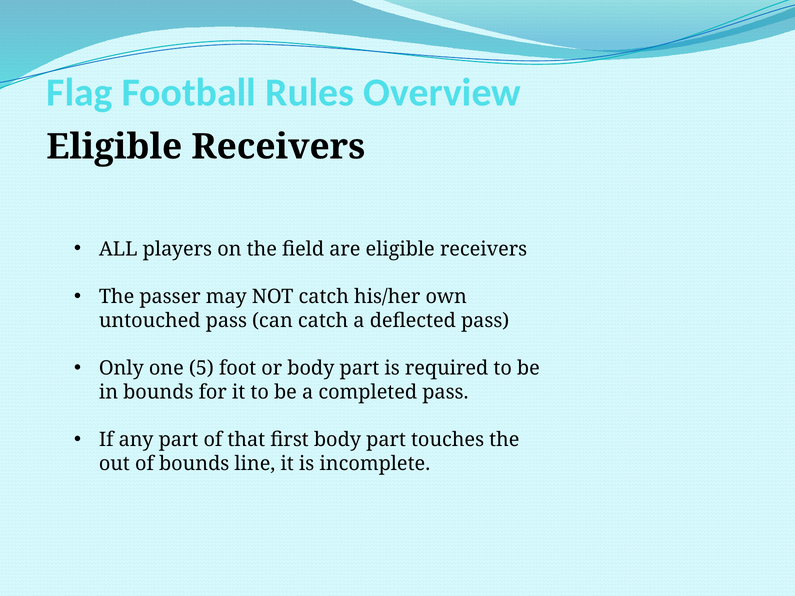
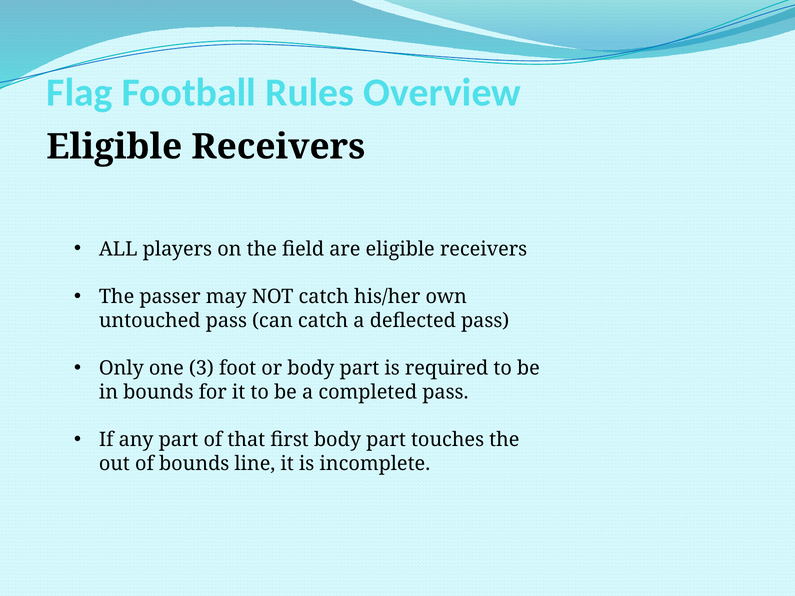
5: 5 -> 3 (201, 368)
